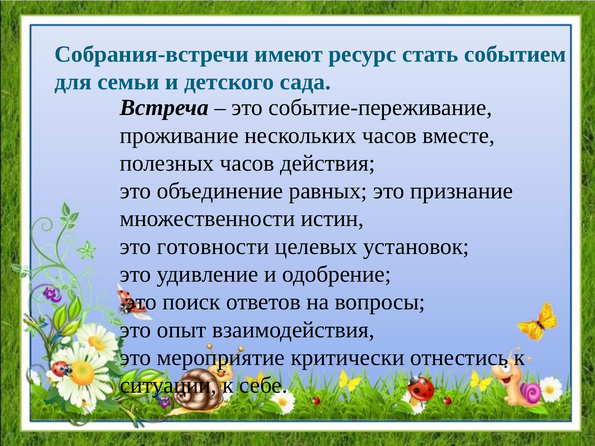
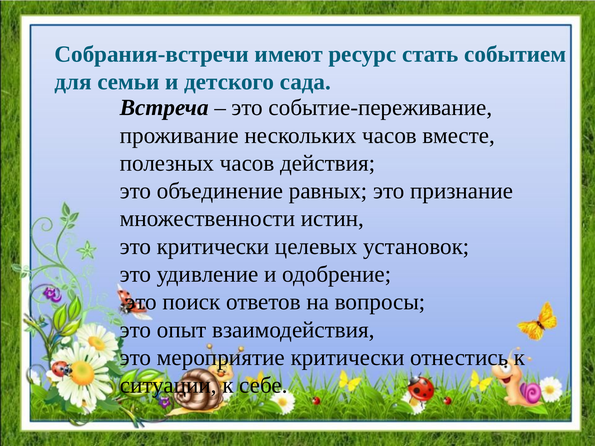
это готовности: готовности -> критически (213, 247)
